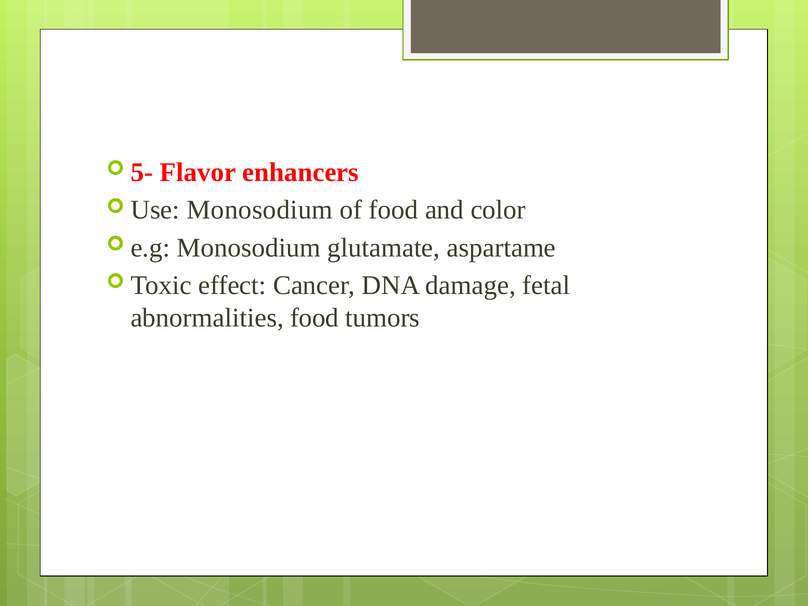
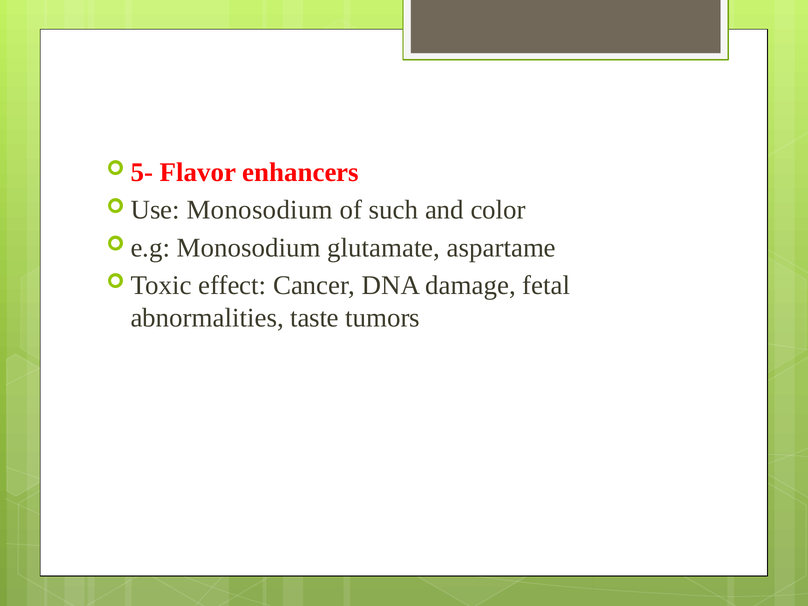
of food: food -> such (394, 210)
abnormalities food: food -> taste (315, 318)
